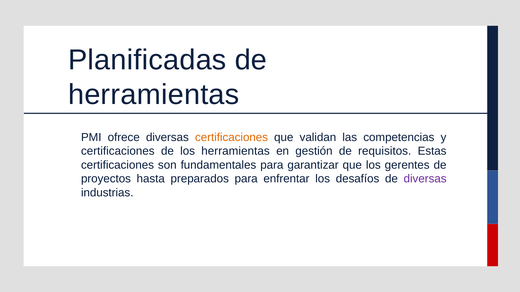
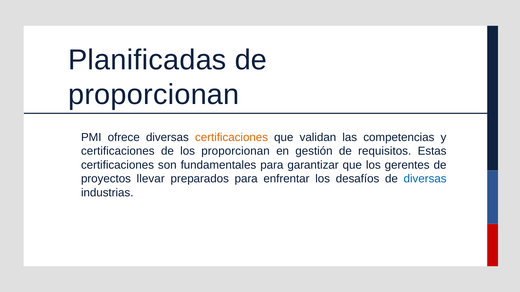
herramientas: herramientas -> proporcionan (154, 95)
los herramientas: herramientas -> proporcionan (236, 151)
hasta: hasta -> llevar (151, 179)
diversas colour: purple -> blue (425, 179)
